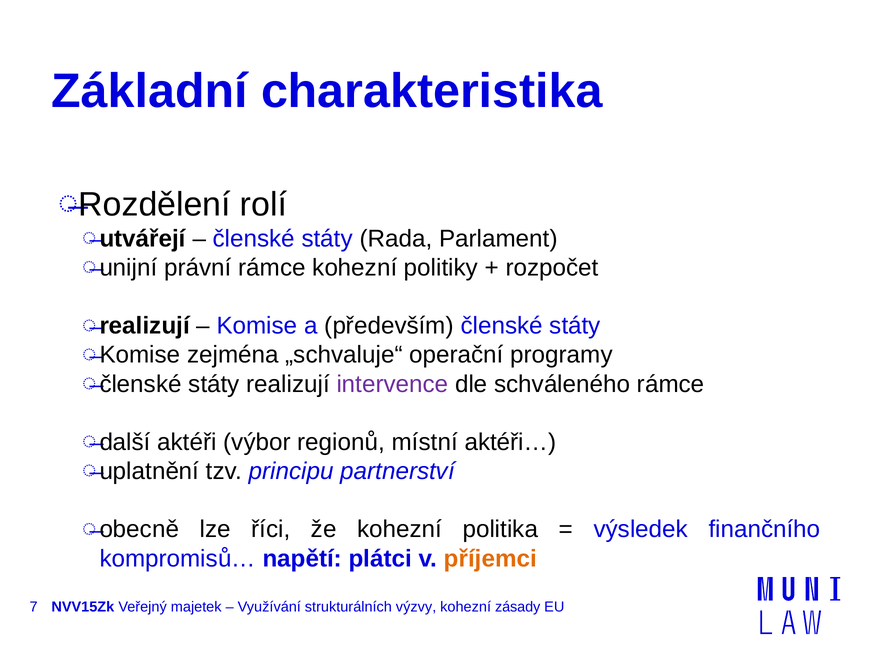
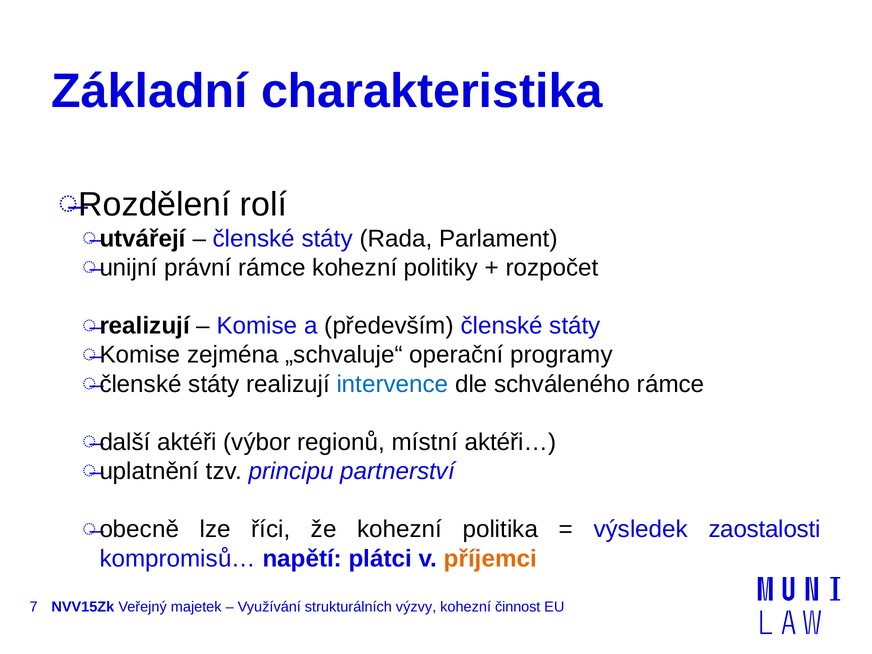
intervence colour: purple -> blue (392, 384)
finančního: finančního -> zaostalosti (765, 529)
zásady: zásady -> činnost (518, 607)
